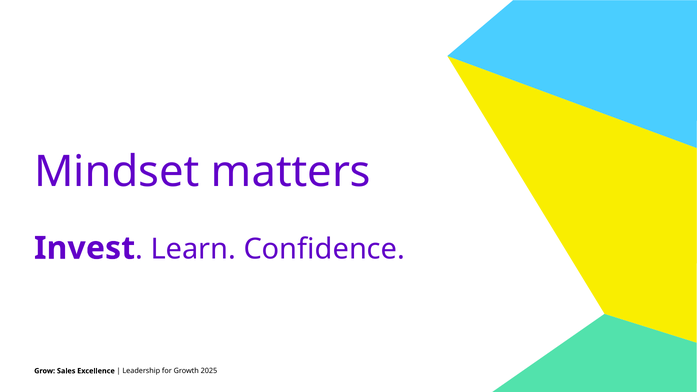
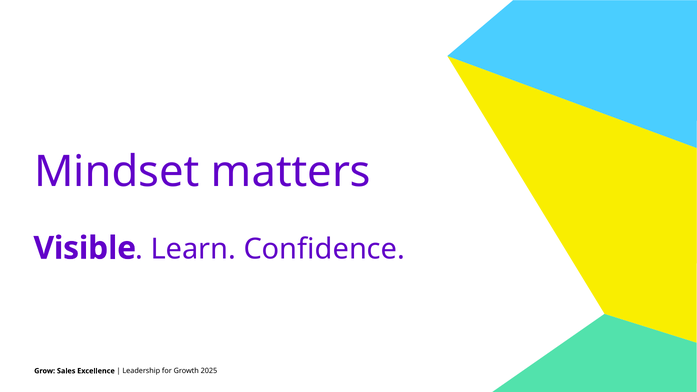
Invest: Invest -> Visible (85, 248)
